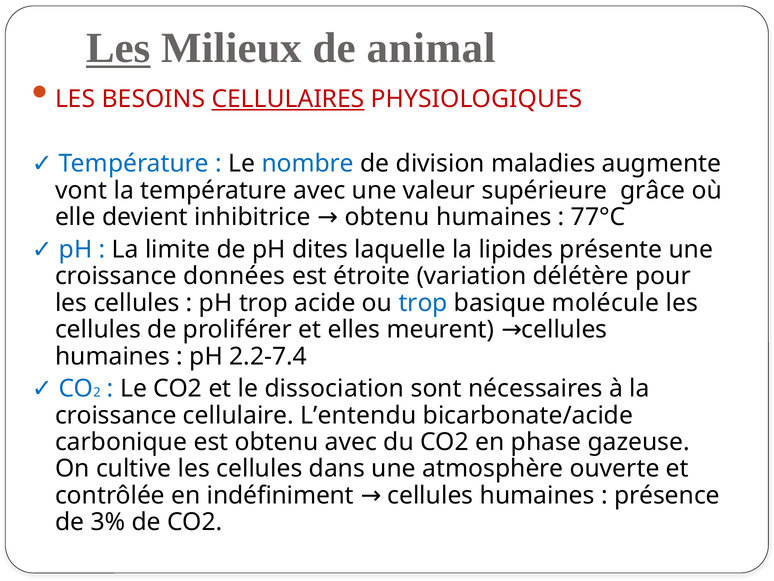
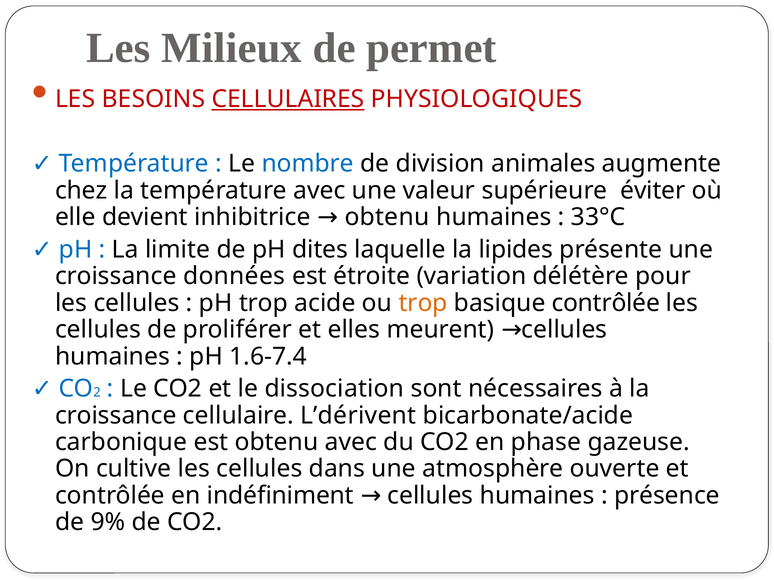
Les underline: present -> none (118, 48)
animal: animal -> permet (432, 48)
maladies: maladies -> animales (543, 164)
vont: vont -> chez (81, 190)
grâce: grâce -> éviter (653, 190)
77°C: 77°C -> 33°C (598, 217)
trop colour: blue -> orange (423, 303)
basique molécule: molécule -> contrôlée (606, 303)
2.2-7.4: 2.2-7.4 -> 1.6-7.4 (268, 356)
L’entendu: L’entendu -> L’dérivent (358, 415)
3%: 3% -> 9% (108, 522)
